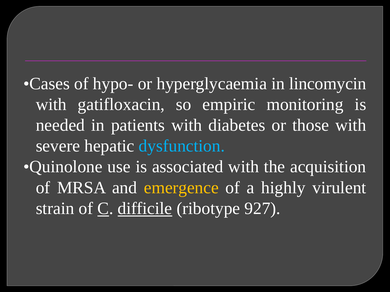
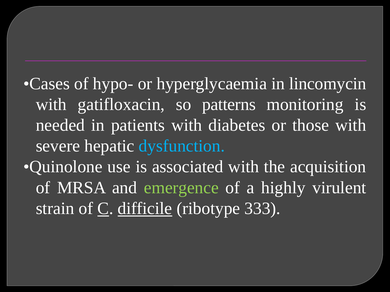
empiric: empiric -> patterns (229, 105)
emergence colour: yellow -> light green (181, 188)
927: 927 -> 333 (263, 209)
